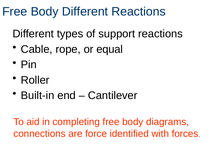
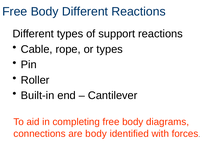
or equal: equal -> types (110, 49)
are force: force -> body (96, 134)
